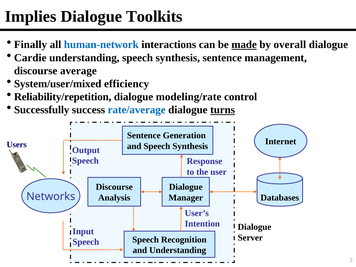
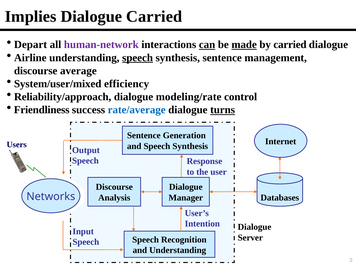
Dialogue Toolkits: Toolkits -> Carried (154, 17)
Finally: Finally -> Depart (31, 45)
human-network colour: blue -> purple (101, 45)
can underline: none -> present (207, 45)
by overall: overall -> carried (290, 45)
Cardie: Cardie -> Airline (30, 58)
speech underline: none -> present (138, 58)
Reliability/repetition: Reliability/repetition -> Reliability/approach (63, 97)
Successfully: Successfully -> Friendliness (42, 110)
